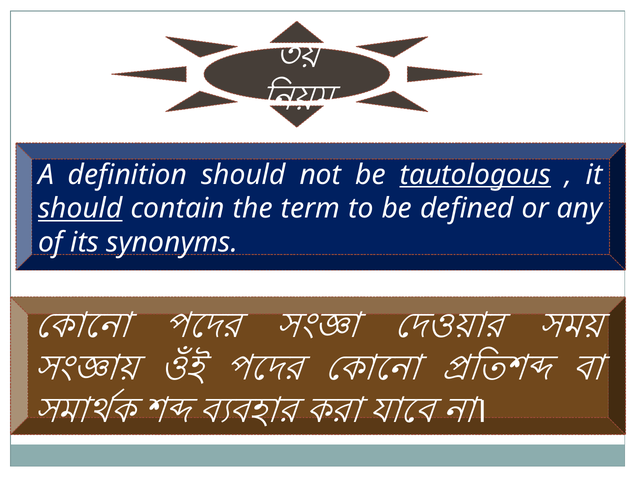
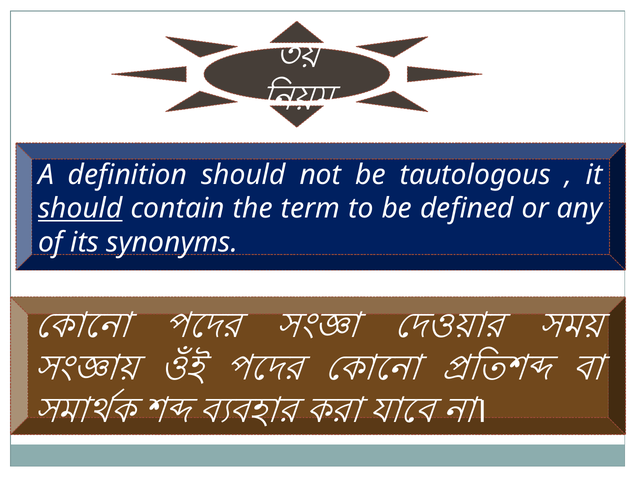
tautologous underline: present -> none (475, 175)
